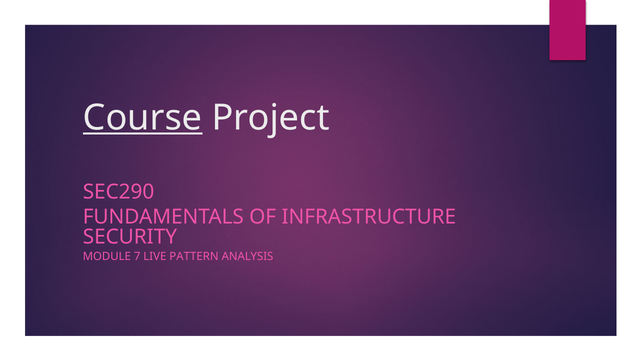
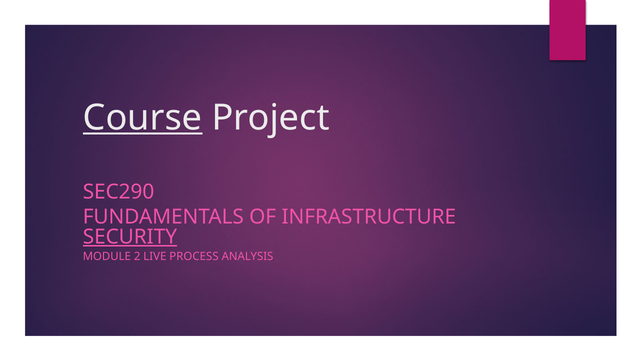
SECURITY underline: none -> present (130, 237)
7: 7 -> 2 (137, 256)
PATTERN: PATTERN -> PROCESS (194, 256)
